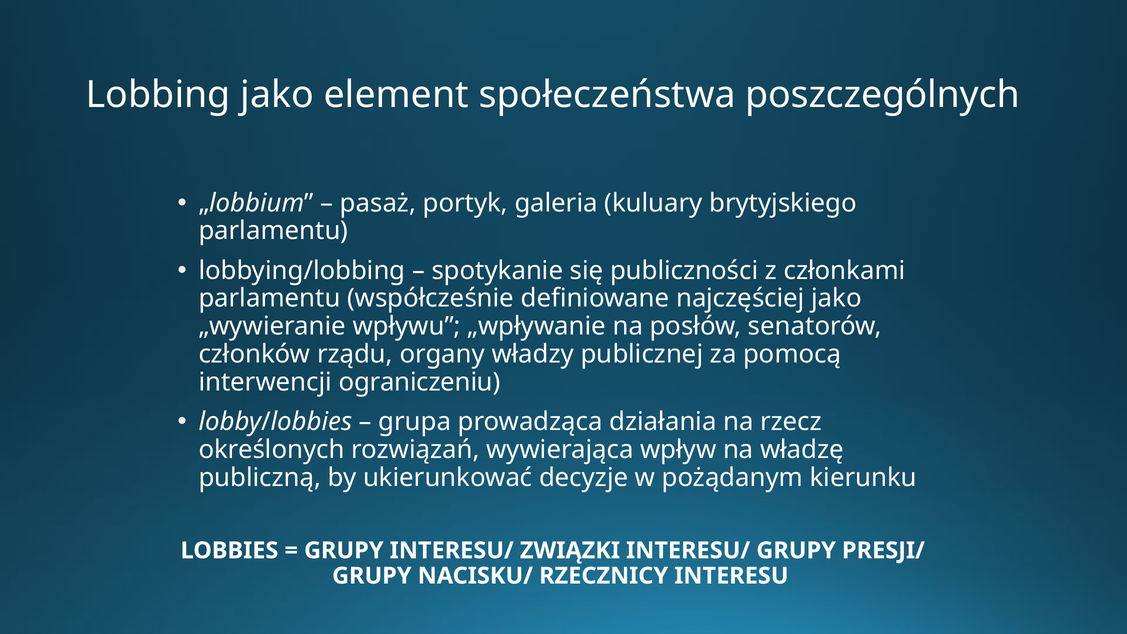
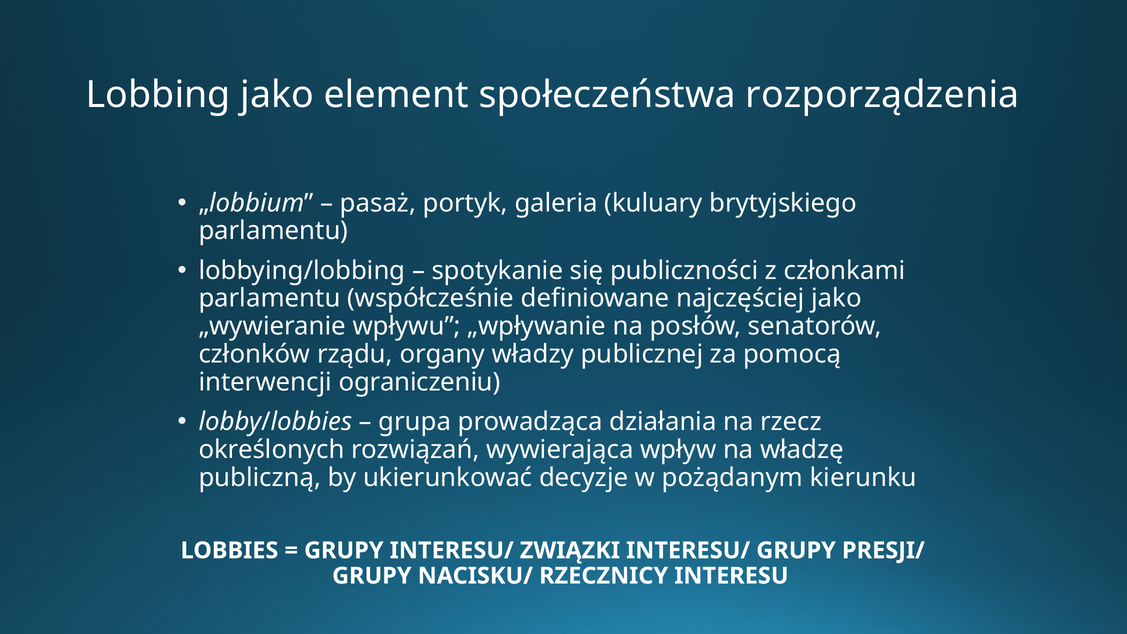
poszczególnych: poszczególnych -> rozporządzenia (882, 95)
